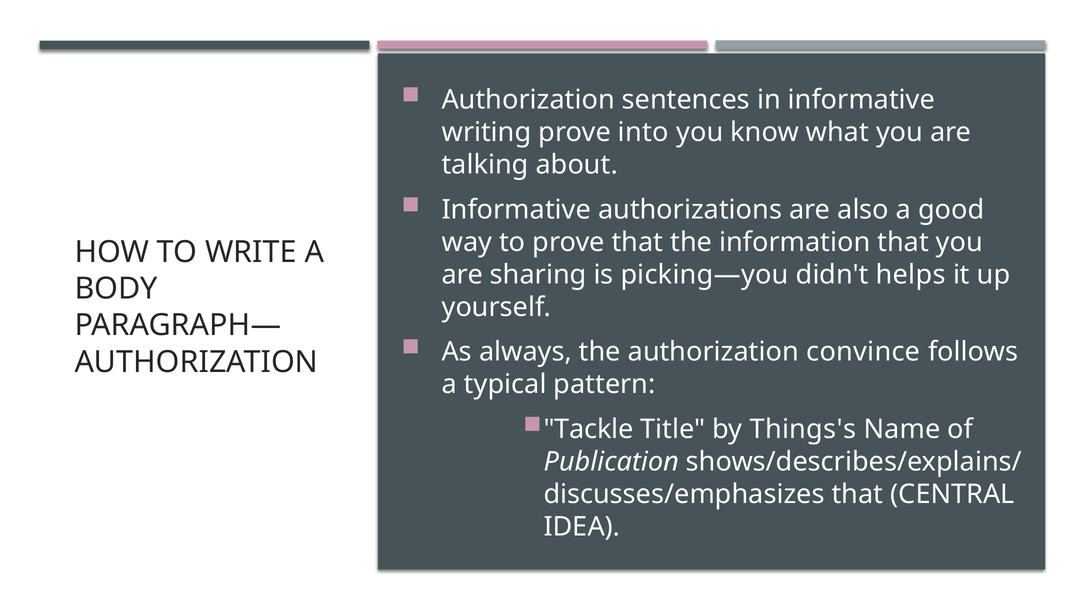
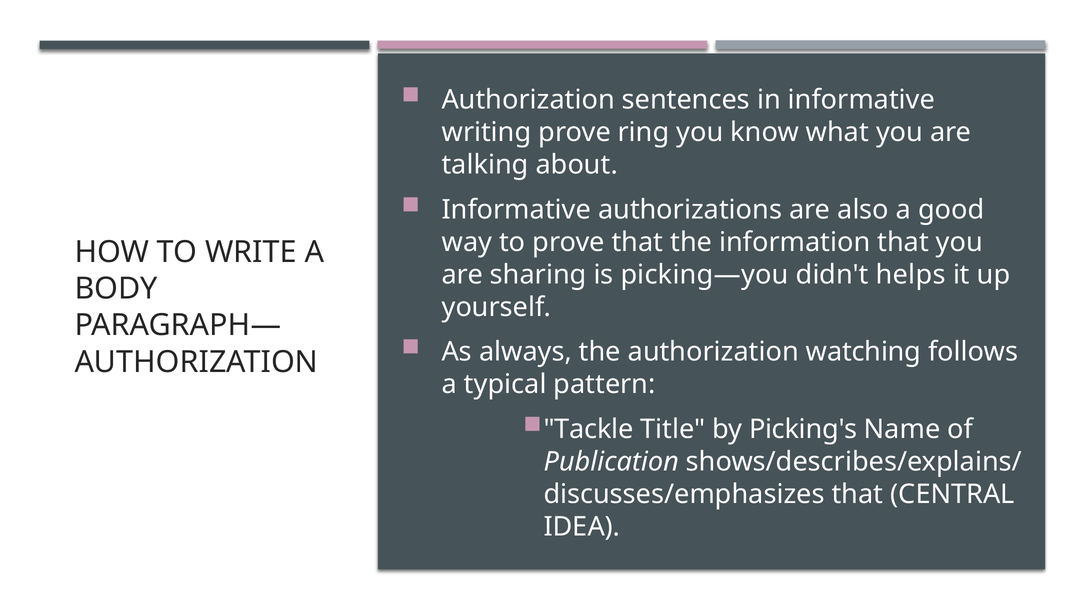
into: into -> ring (644, 132)
convince: convince -> watching (864, 352)
Things's: Things's -> Picking's (803, 429)
